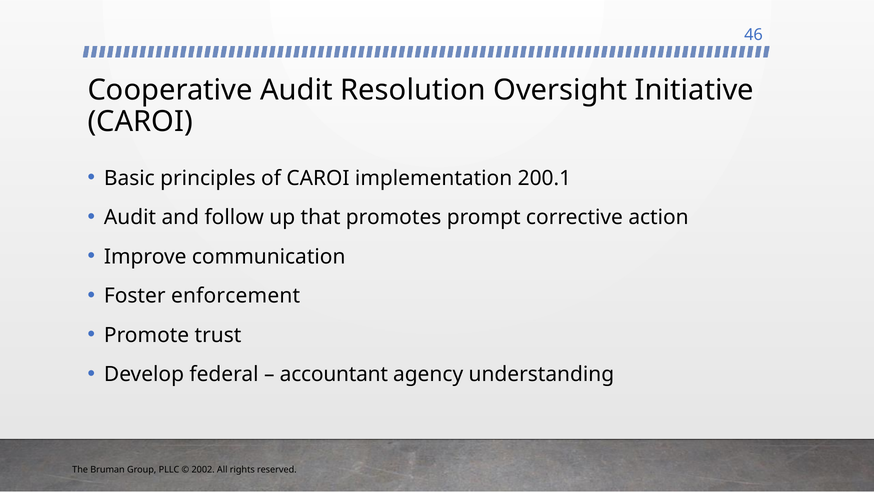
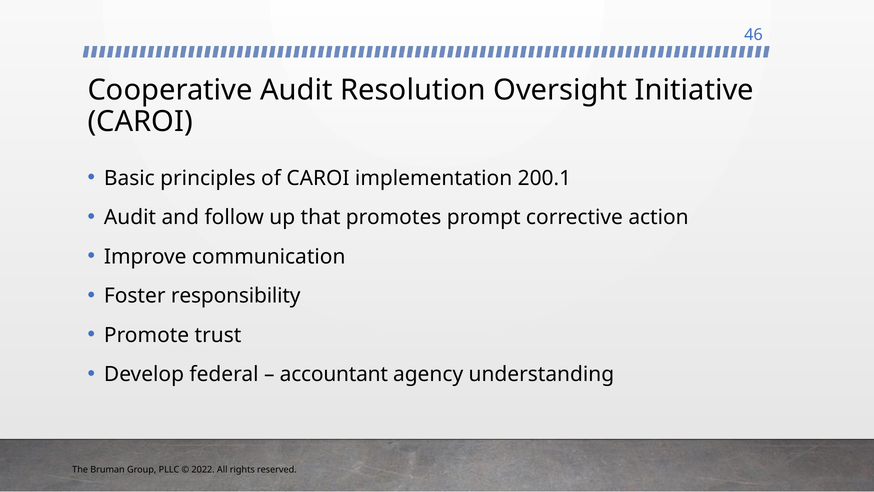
enforcement: enforcement -> responsibility (236, 296)
2002: 2002 -> 2022 (203, 469)
